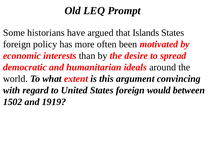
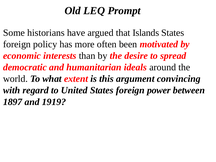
would: would -> power (159, 90)
1502: 1502 -> 1897 (13, 102)
